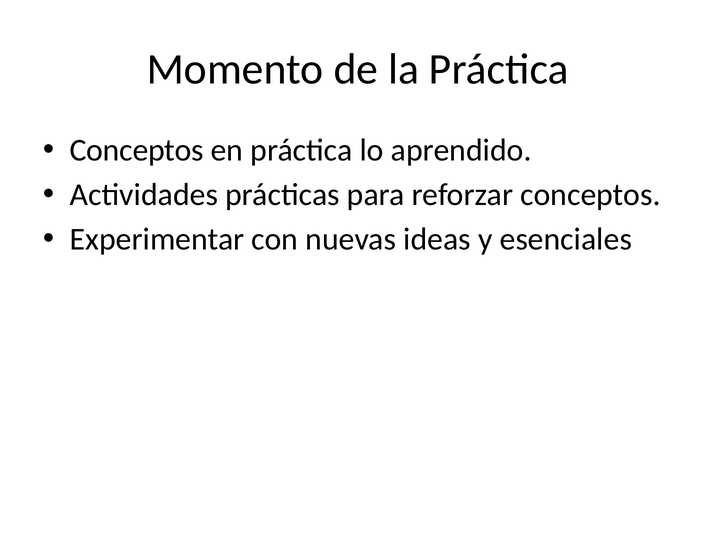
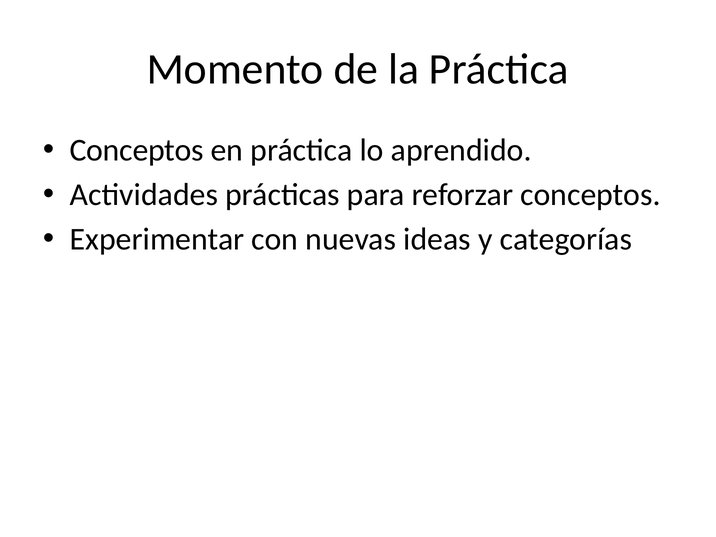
esenciales: esenciales -> categorías (566, 239)
